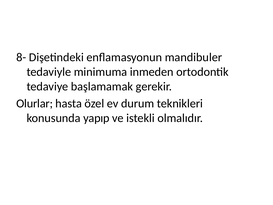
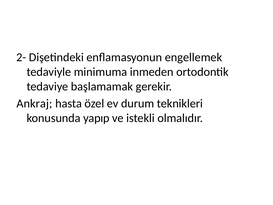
8-: 8- -> 2- (21, 57)
mandibuler: mandibuler -> engellemek (194, 57)
Olurlar: Olurlar -> Ankraj (34, 103)
